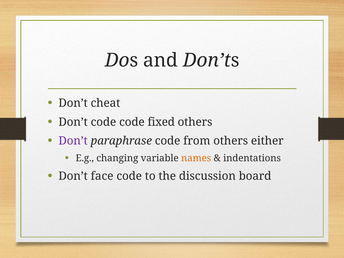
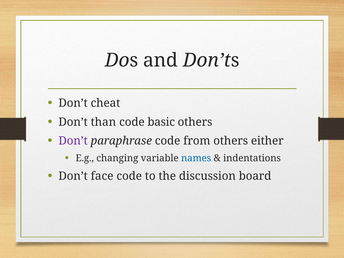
Don’t code: code -> than (103, 122)
fixed: fixed -> basic (161, 122)
names colour: orange -> blue (196, 158)
